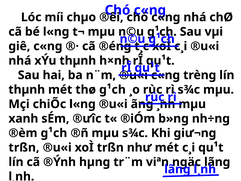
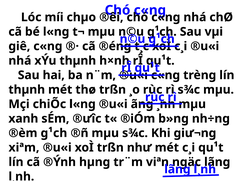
thø g¹ch: g¹ch -> trßn (113, 90)
trßn: trßn -> xiªm (24, 147)
